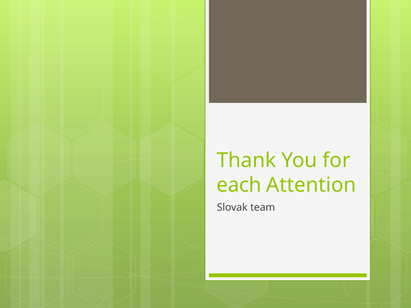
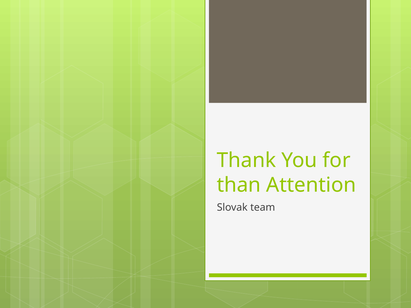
each: each -> than (239, 185)
